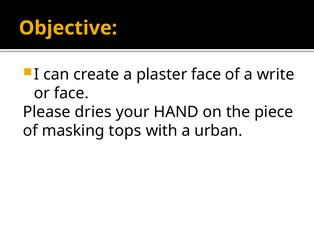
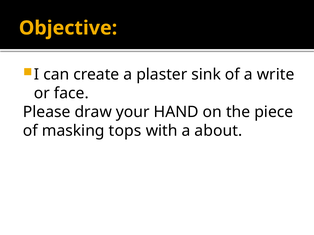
plaster face: face -> sink (206, 75)
dries: dries -> draw (93, 112)
urban: urban -> about (218, 131)
